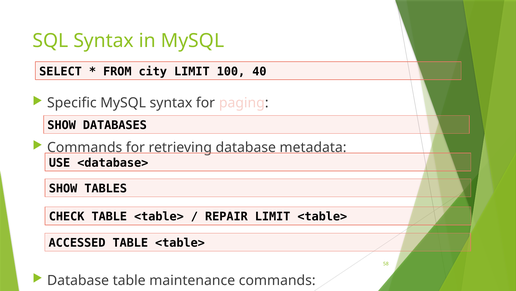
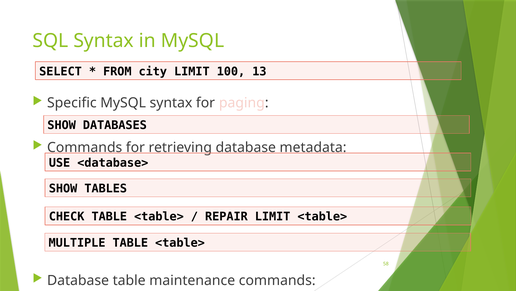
40: 40 -> 13 (259, 71)
ACCESSED: ACCESSED -> MULTIPLE (77, 242)
